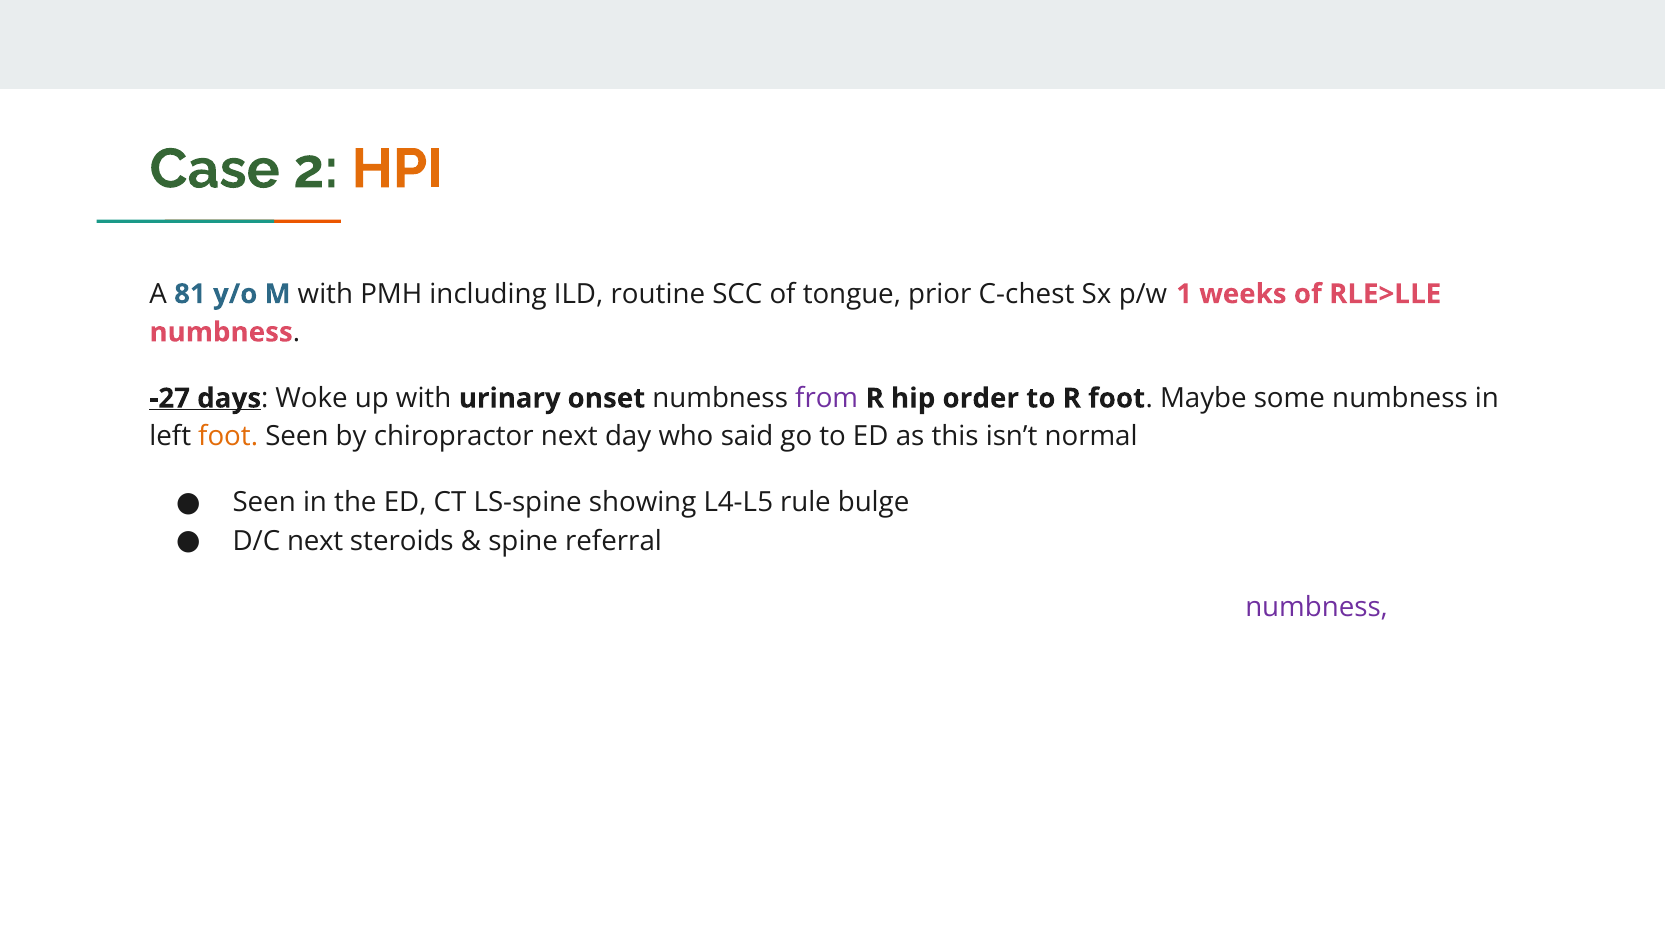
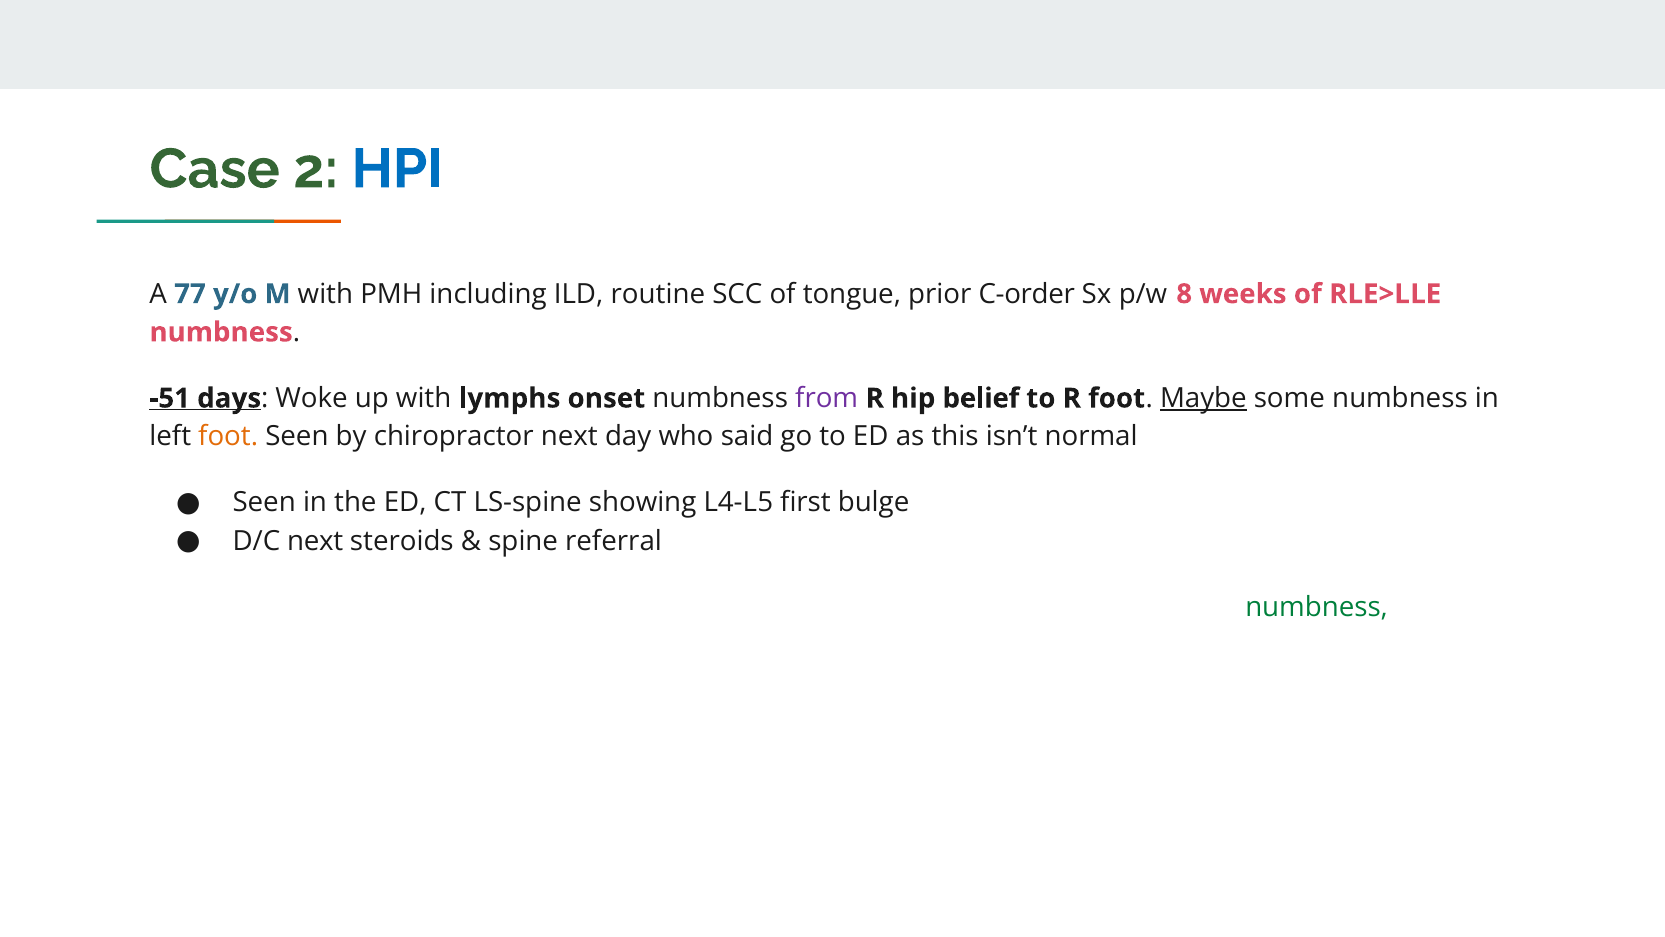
HPI colour: orange -> blue (397, 169)
81: 81 -> 77 (190, 294)
C-chest: C-chest -> C-order (1027, 294)
1: 1 -> 8 (1184, 294)
-27: -27 -> -51 (170, 398)
urinary: urinary -> lymphs (510, 398)
order: order -> belief (981, 398)
Maybe underline: none -> present (1203, 398)
rule: rule -> first (805, 502)
numbness colour: purple -> green (1317, 607)
